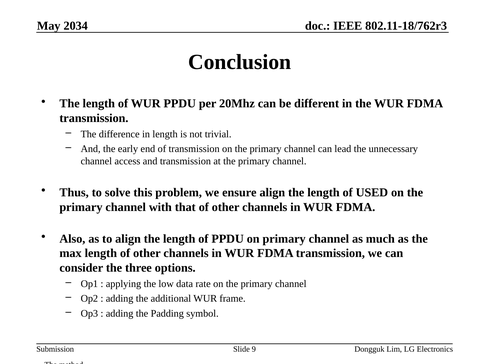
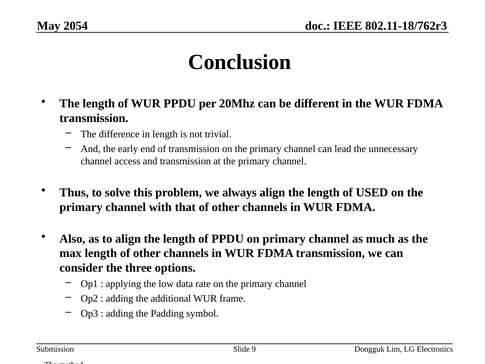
2034: 2034 -> 2054 (76, 26)
ensure: ensure -> always (239, 192)
